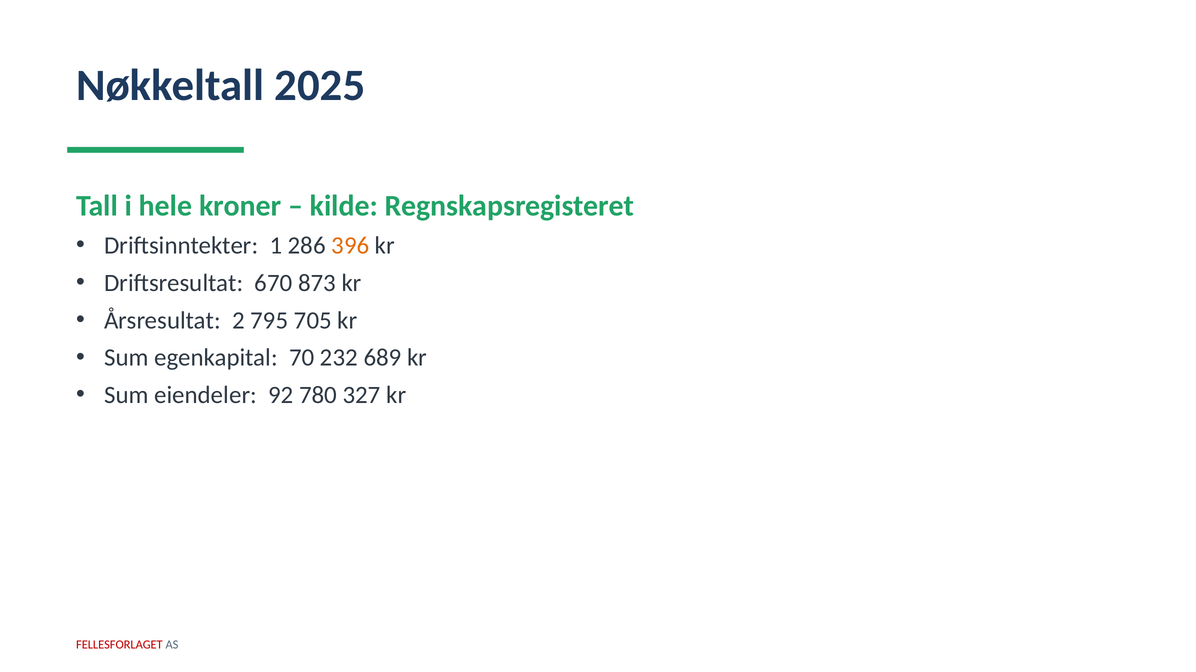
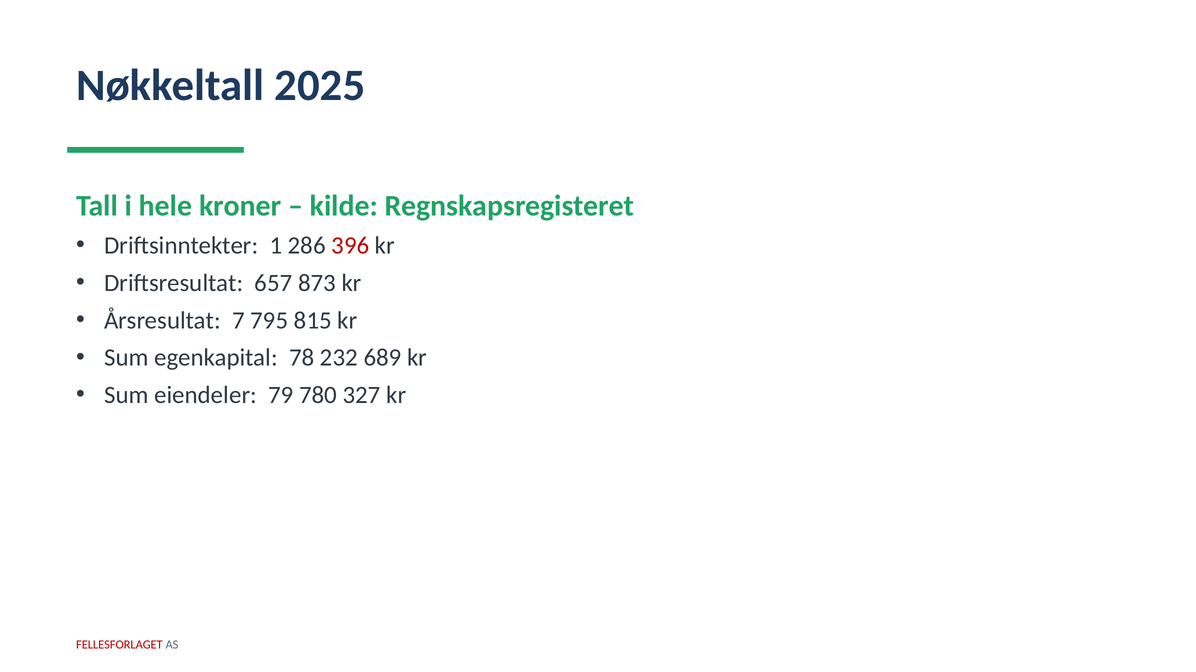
396 colour: orange -> red (350, 246)
670: 670 -> 657 (273, 283)
2: 2 -> 7 (238, 321)
705: 705 -> 815 (313, 321)
70: 70 -> 78 (302, 358)
92: 92 -> 79 (281, 396)
